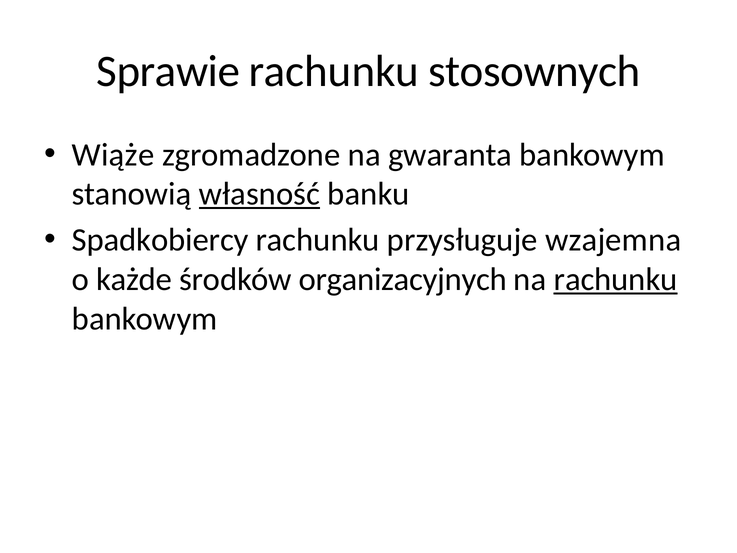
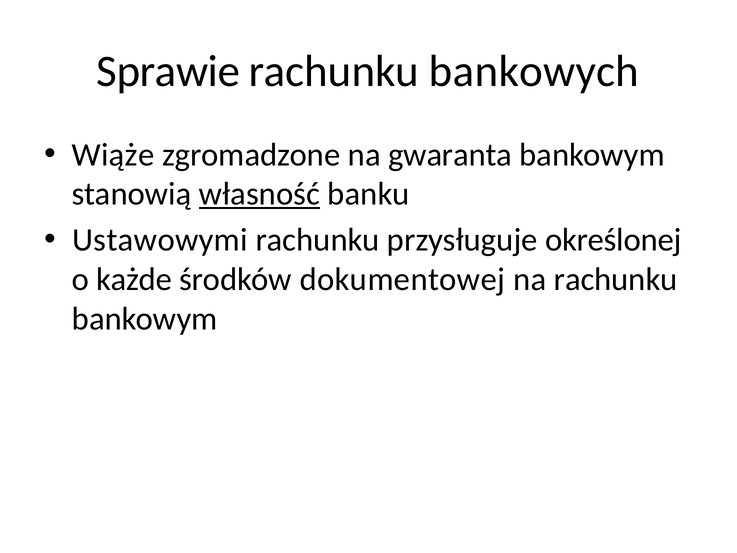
stosownych: stosownych -> bankowych (534, 71)
Spadkobiercy: Spadkobiercy -> Ustawowymi (160, 240)
wzajemna: wzajemna -> określonej (613, 240)
organizacyjnych: organizacyjnych -> dokumentowej (402, 279)
rachunku underline: present -> none (616, 279)
